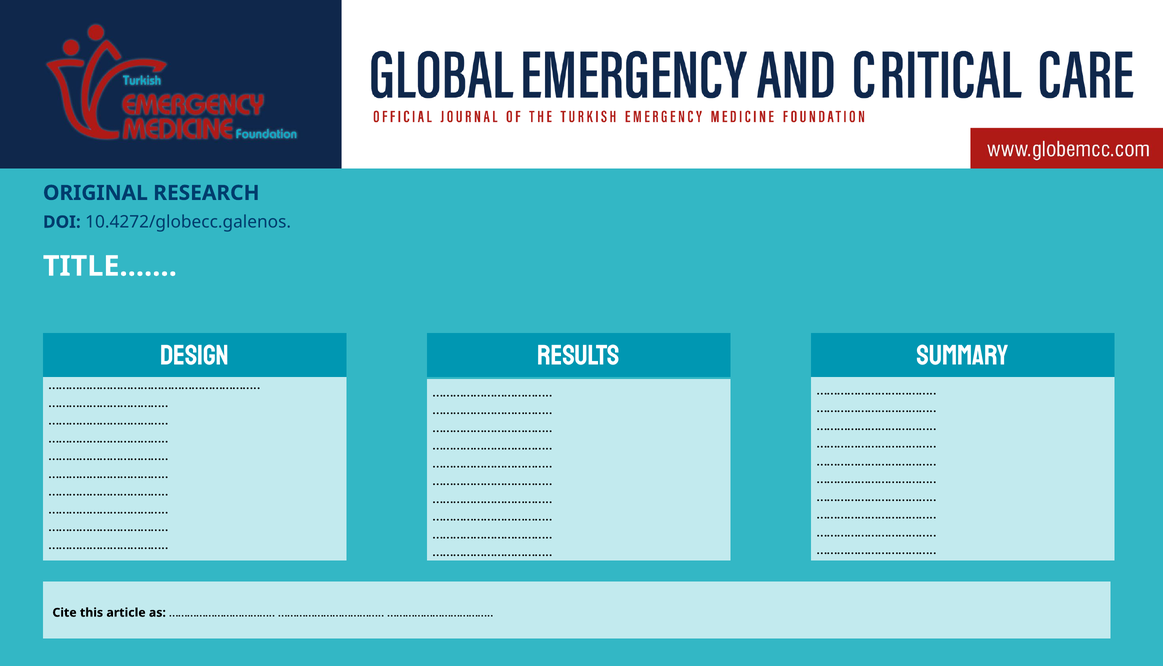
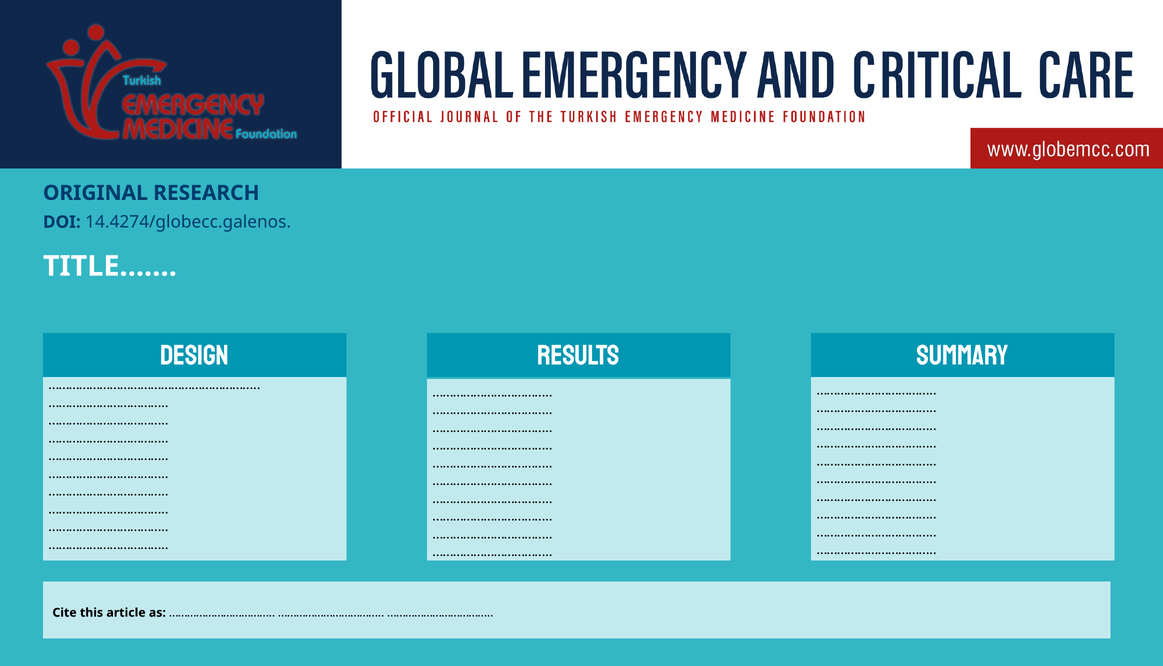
10.4272/globecc.galenos: 10.4272/globecc.galenos -> 14.4274/globecc.galenos (188, 222)
